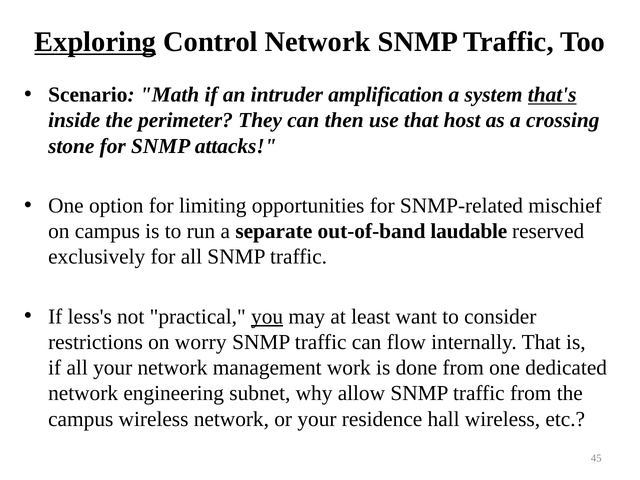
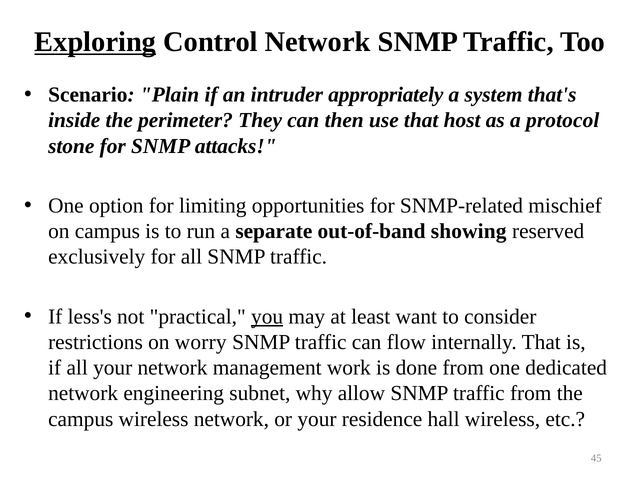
Math: Math -> Plain (170, 95)
amplification: amplification -> appropriately (386, 95)
that's underline: present -> none (552, 95)
crossing: crossing -> protocol (563, 120)
laudable: laudable -> showing (469, 231)
